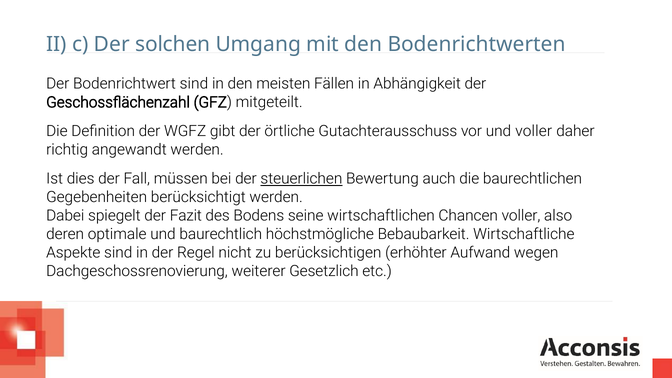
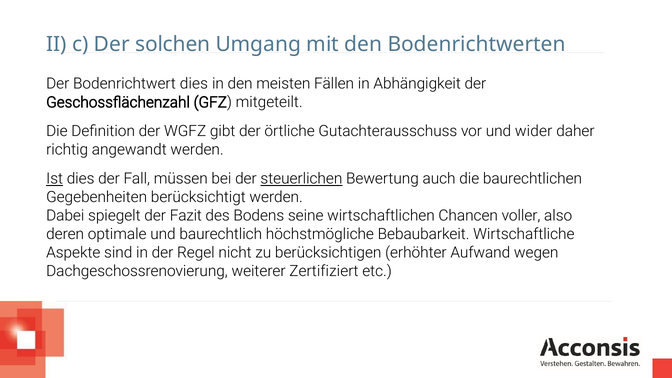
Bodenrichtwert sind: sind -> dies (194, 84)
und voller: voller -> wider (534, 131)
Ist underline: none -> present (55, 179)
Gesetzlich: Gesetzlich -> Zertifiziert (324, 271)
